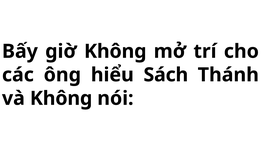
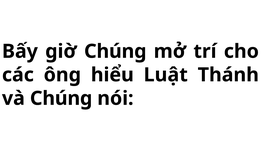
giờ Không: Không -> Chúng (115, 51)
Sách: Sách -> Luật (166, 75)
và Không: Không -> Chúng (61, 98)
